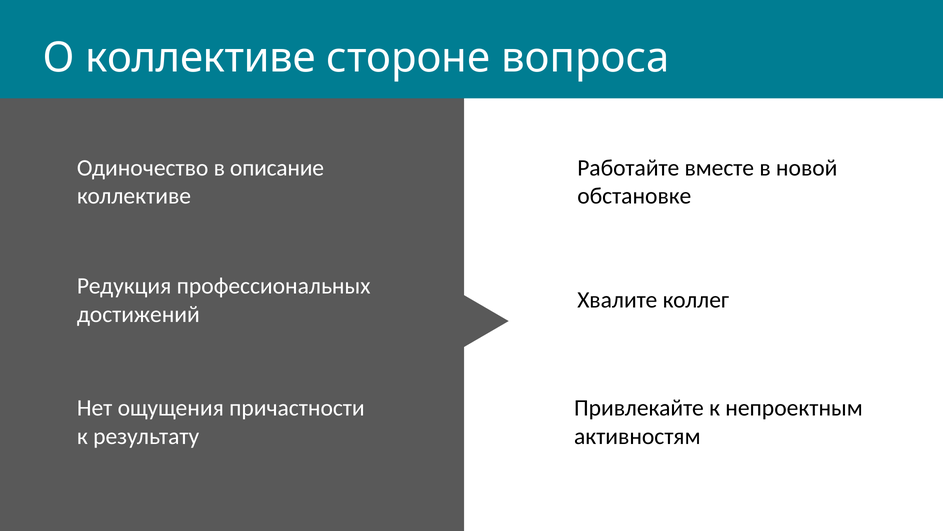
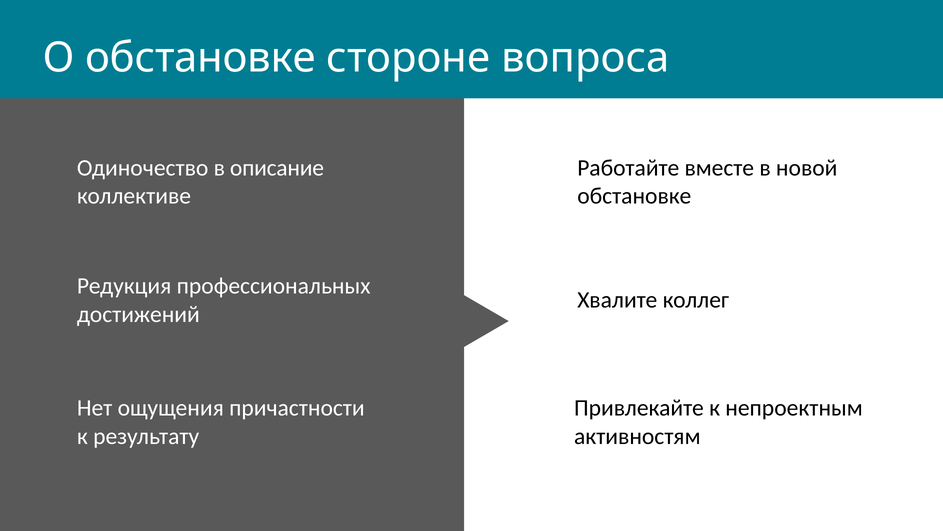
О коллективе: коллективе -> обстановке (201, 58)
